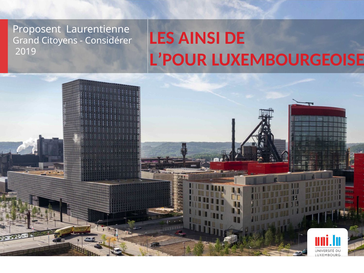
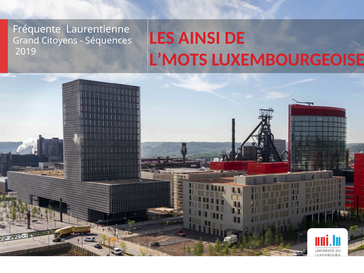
Proposent: Proposent -> Fréquente (37, 29)
Considérer: Considérer -> Séquences (108, 41)
L’POUR: L’POUR -> L’MOTS (178, 60)
